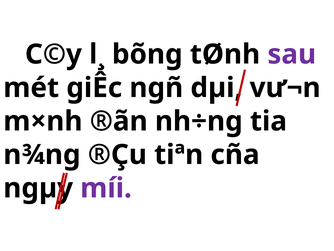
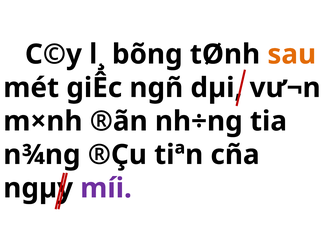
sau colour: purple -> orange (292, 54)
